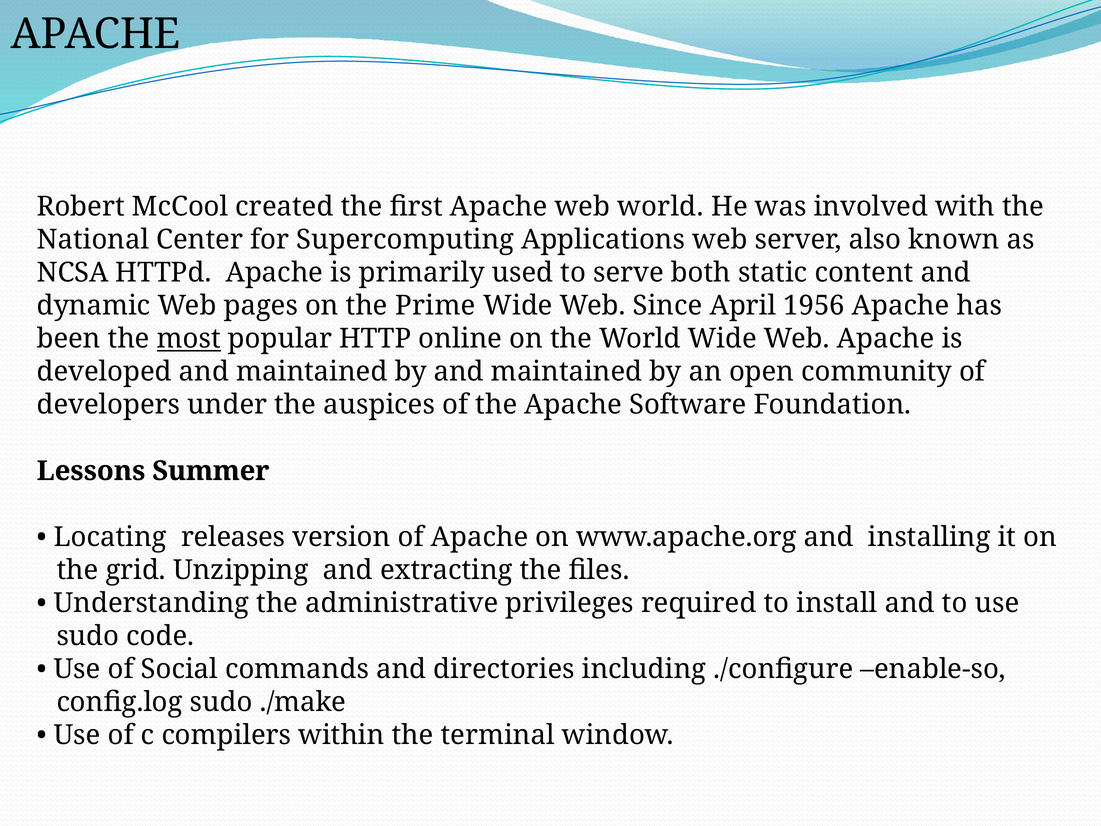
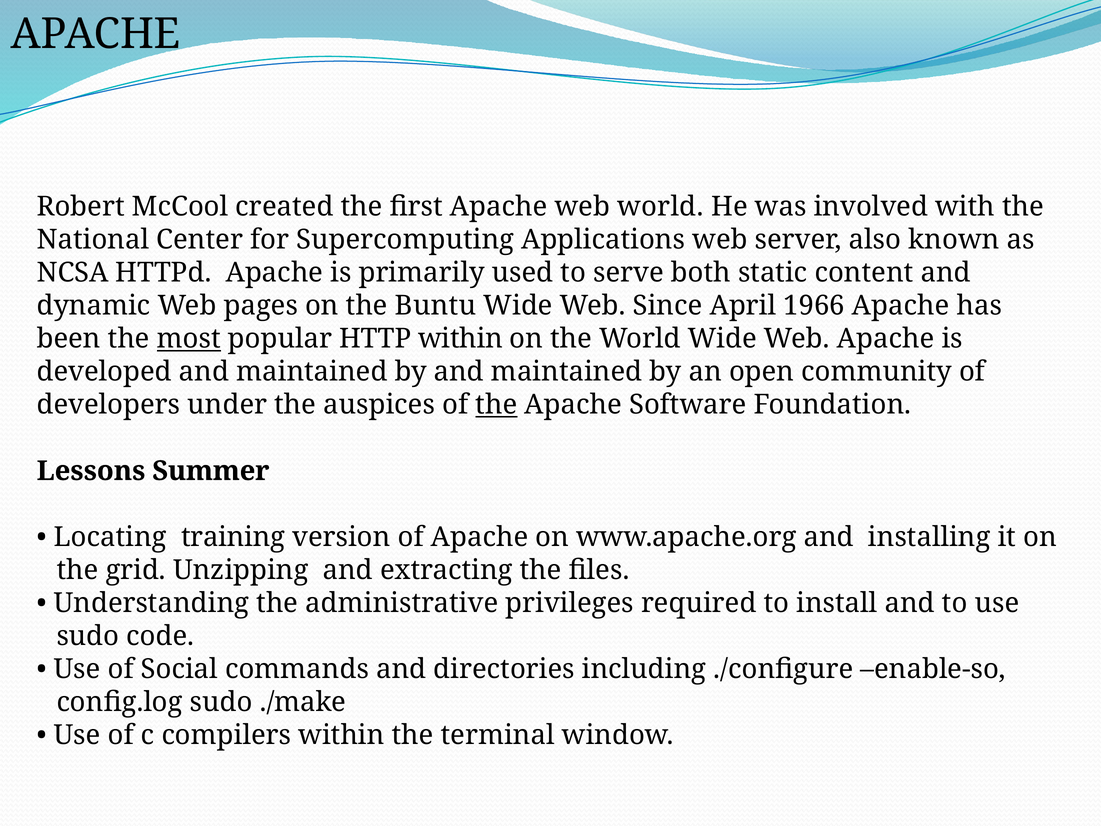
Prime: Prime -> Buntu (435, 306)
1956: 1956 -> 1966 (814, 306)
HTTP online: online -> within (460, 339)
the underline: none -> present (496, 405)
releases: releases -> training (233, 537)
